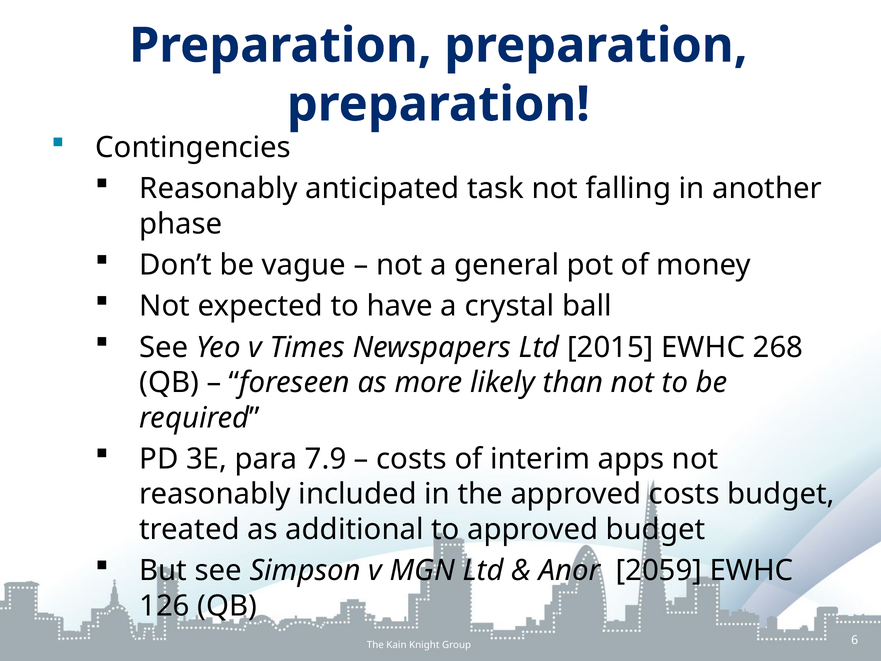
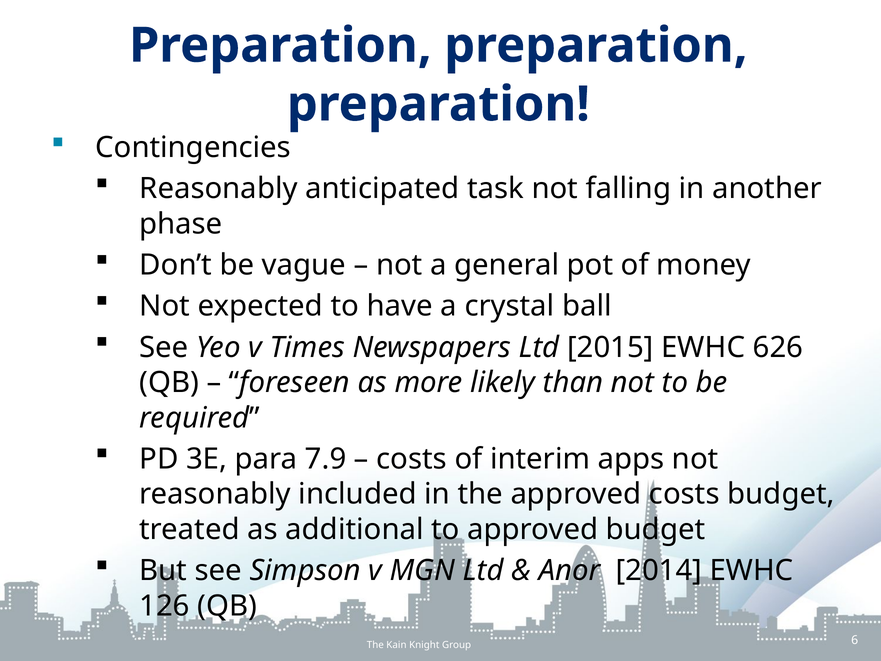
268: 268 -> 626 (778, 347)
2059: 2059 -> 2014 (659, 570)
